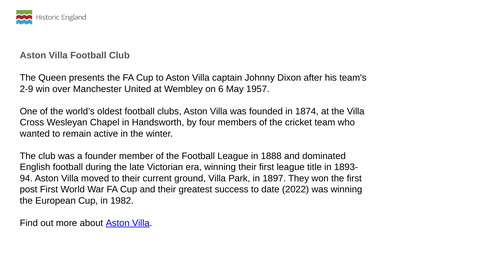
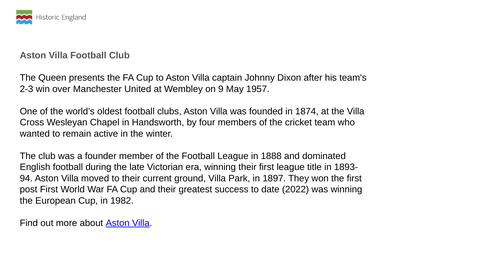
2-9: 2-9 -> 2-3 (27, 89)
6: 6 -> 9 (221, 89)
